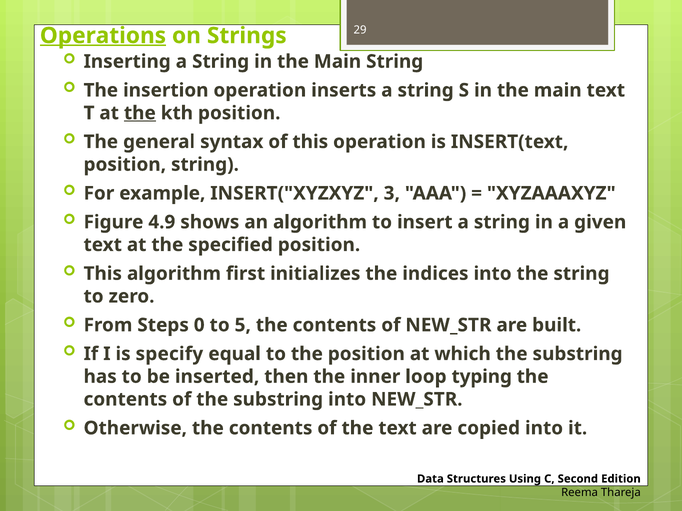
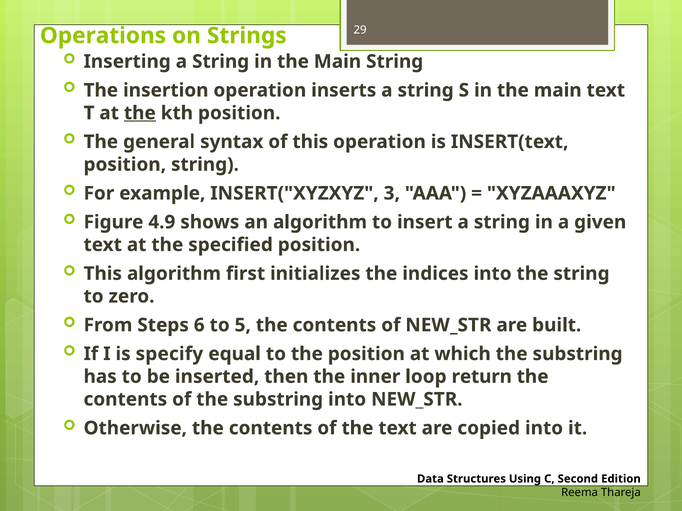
Operations underline: present -> none (103, 36)
0: 0 -> 6 (199, 325)
typing: typing -> return (482, 377)
